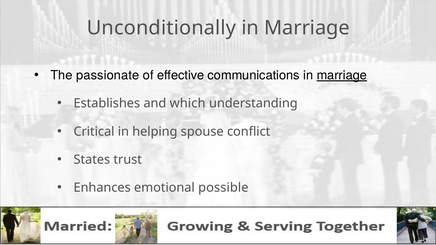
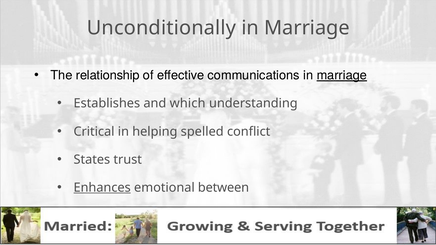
passionate: passionate -> relationship (108, 75)
spouse: spouse -> spelled (202, 132)
Enhances underline: none -> present (102, 188)
possible: possible -> between (223, 188)
